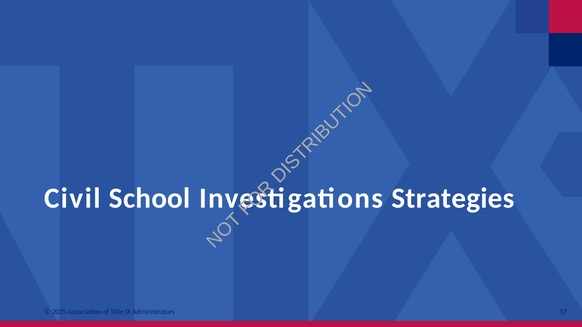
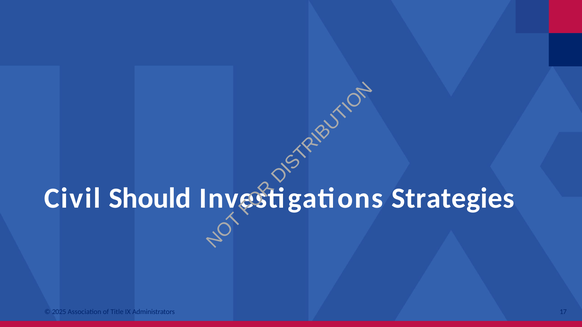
School: School -> Should (150, 198)
